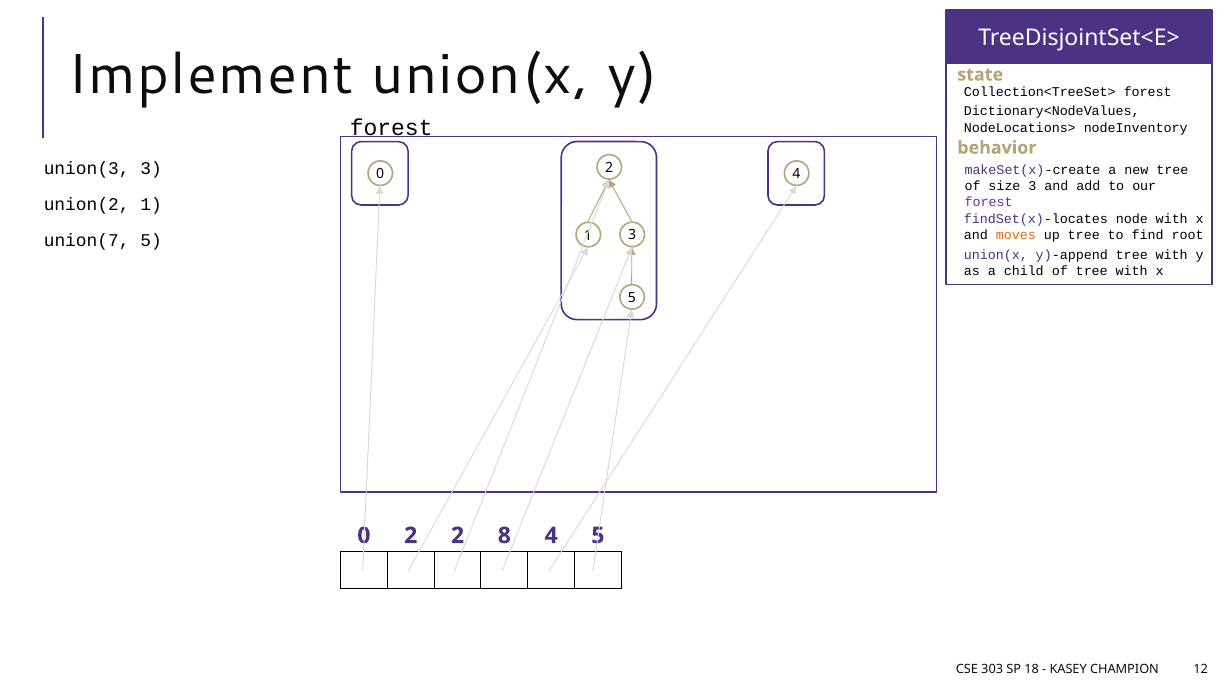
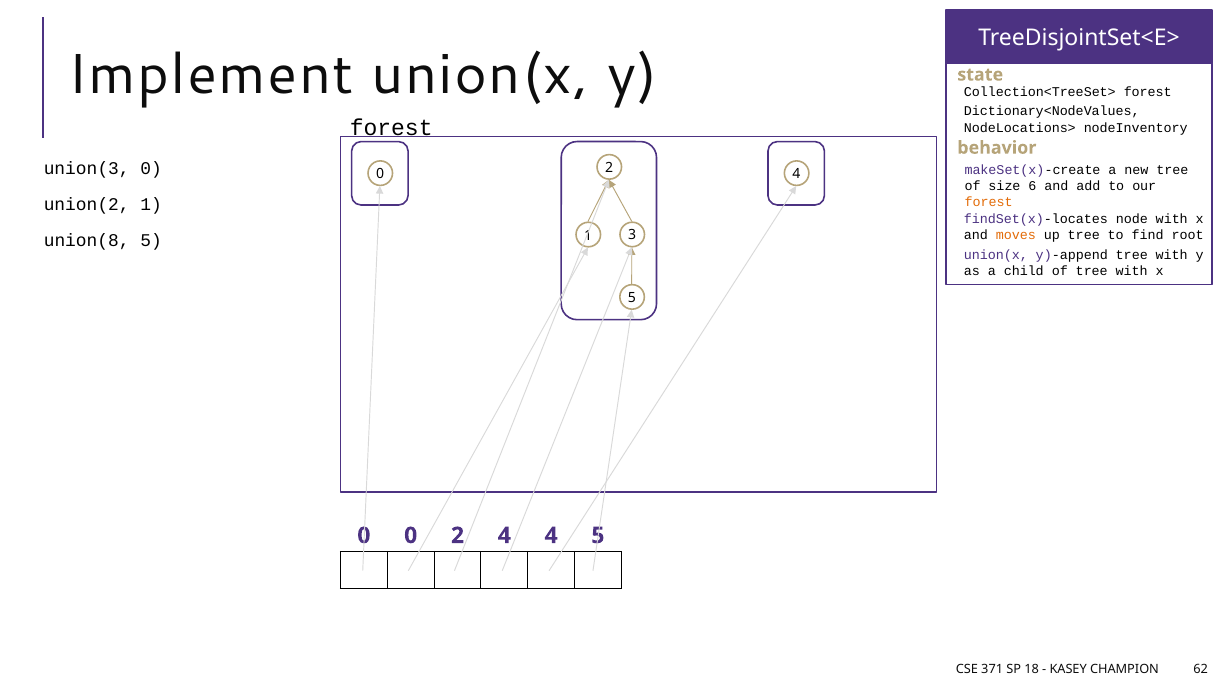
union(3 3: 3 -> 0 (151, 169)
size 3: 3 -> 6 (1032, 186)
forest colour: purple -> orange (989, 202)
union(7: union(7 -> union(8 (87, 241)
2: 2 -> 0 (411, 535)
2 8: 8 -> 4 (504, 535)
303: 303 -> 371 (992, 669)
12: 12 -> 62 (1201, 669)
